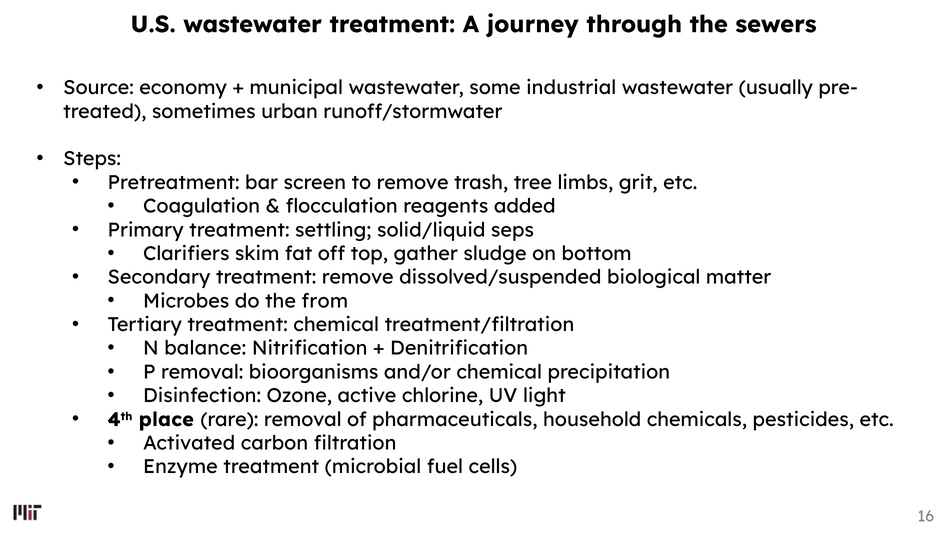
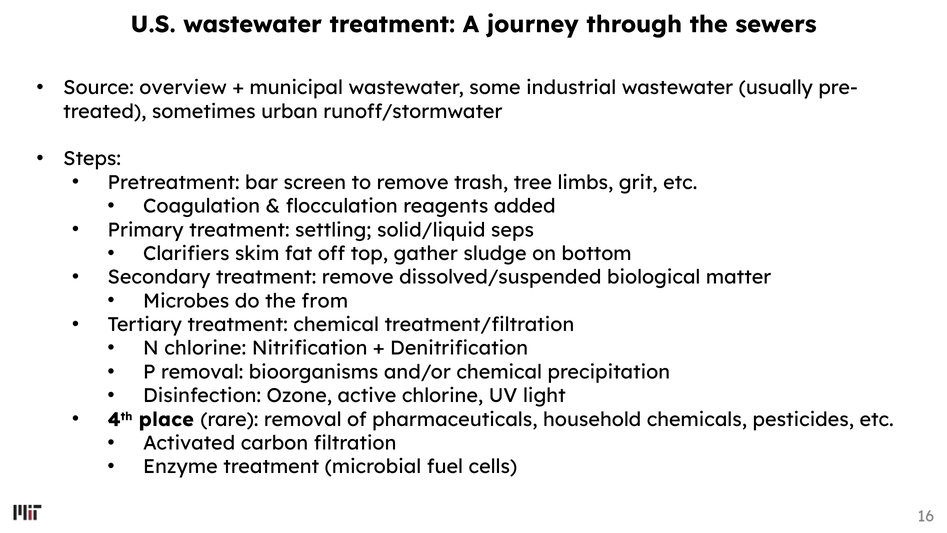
economy: economy -> overview (183, 88)
N balance: balance -> chlorine (205, 348)
